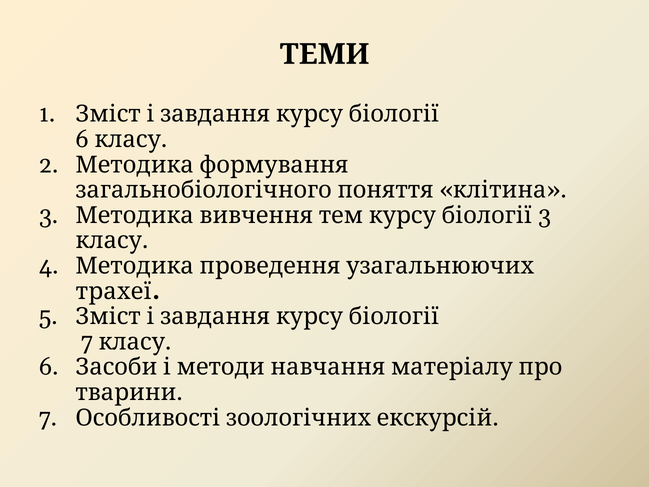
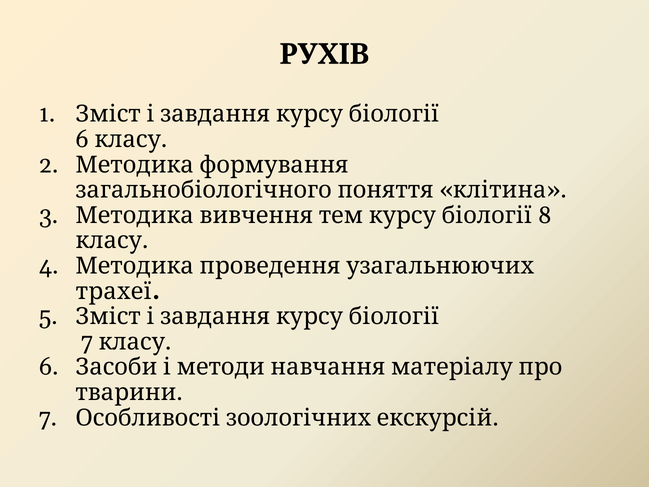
ТЕМИ: ТЕМИ -> РУХІВ (325, 54)
3: 3 -> 8 (545, 215)
